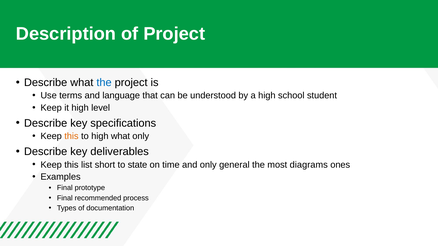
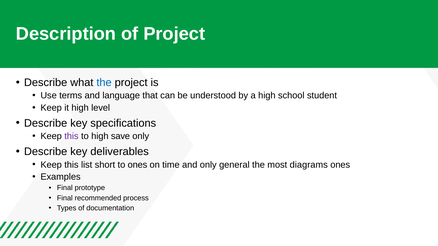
this colour: orange -> purple (71, 136)
high what: what -> save (120, 136)
to state: state -> ones (137, 165)
